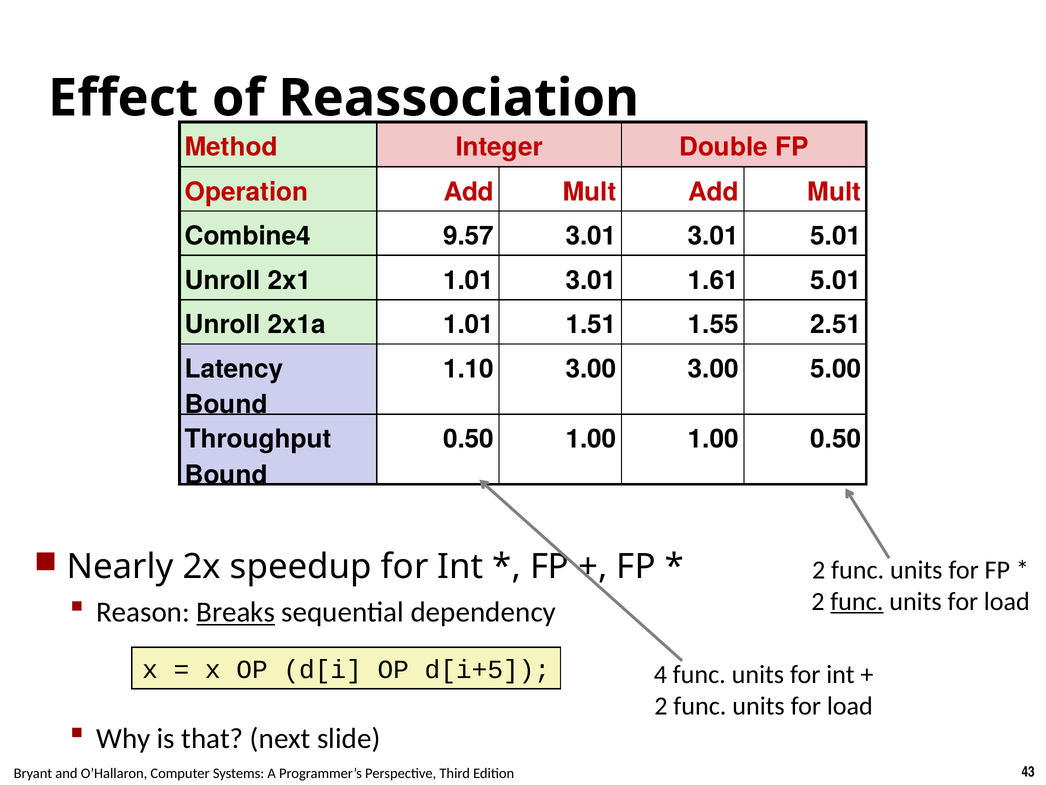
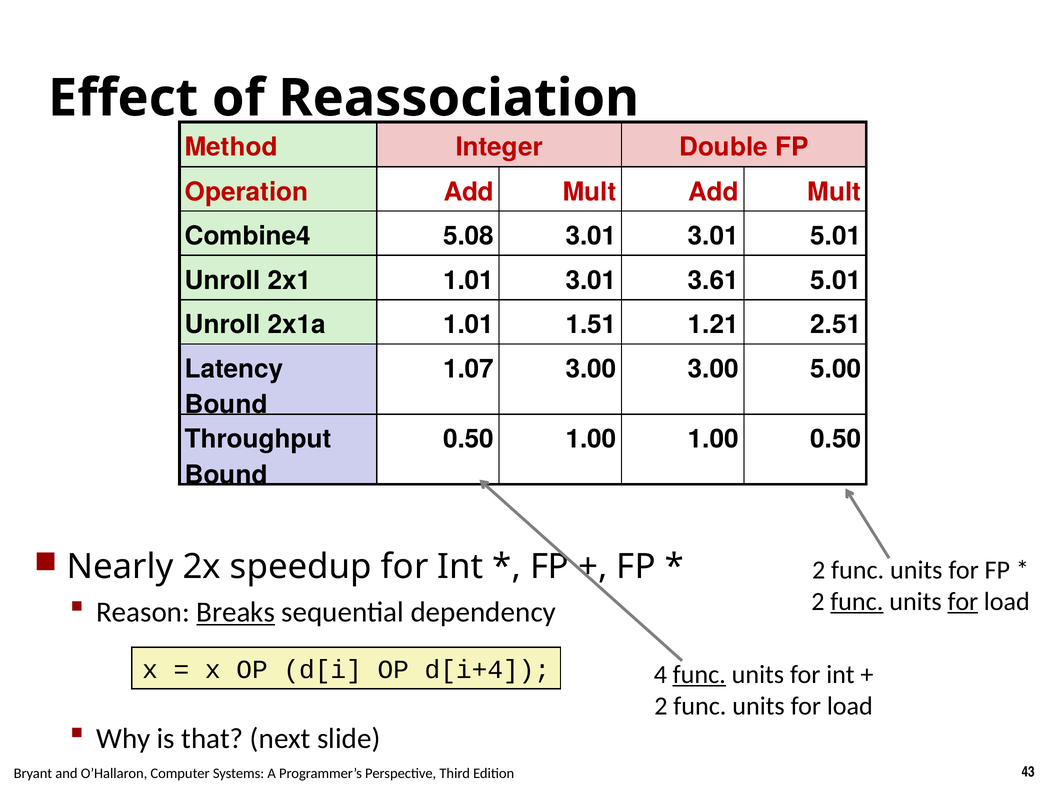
9.57: 9.57 -> 5.08 (469, 236)
1.61: 1.61 -> 3.61 (713, 280)
1.55: 1.55 -> 1.21 (713, 325)
1.10: 1.10 -> 1.07 (469, 369)
for underline: none -> present (963, 601)
d[i+5: d[i+5 -> d[i+4 (487, 669)
func underline: none -> present (699, 674)
